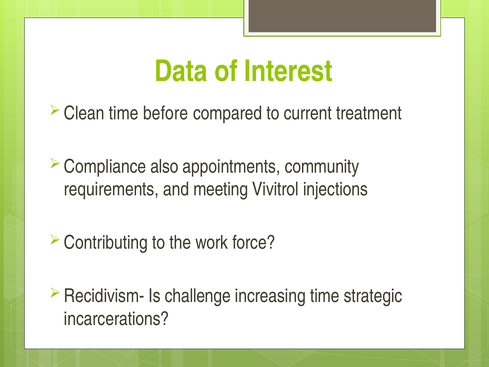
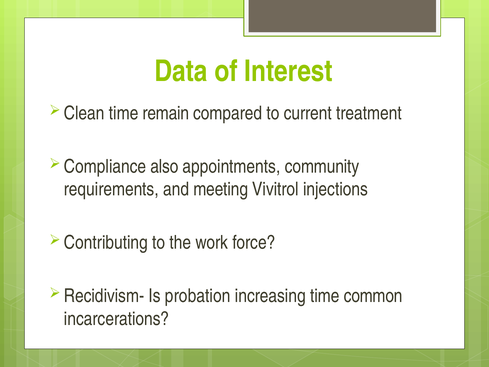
before: before -> remain (166, 113)
challenge: challenge -> probation (198, 296)
strategic: strategic -> common (373, 296)
